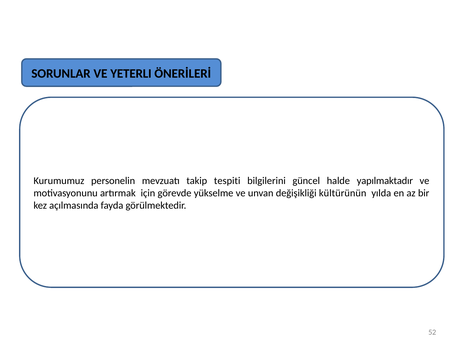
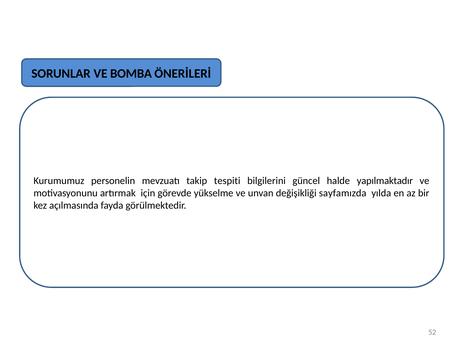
YETERLI: YETERLI -> BOMBA (131, 73)
kültürünün: kültürünün -> sayfamızda (343, 193)
